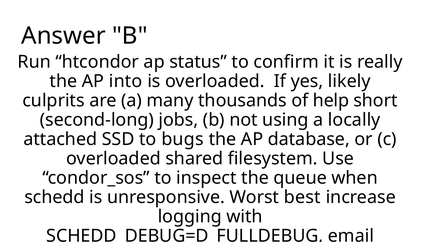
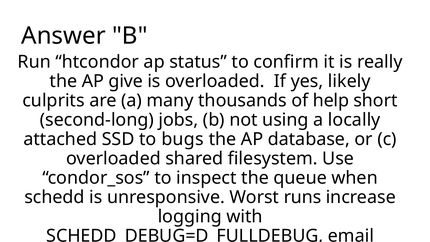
into: into -> give (126, 81)
best: best -> runs (302, 197)
